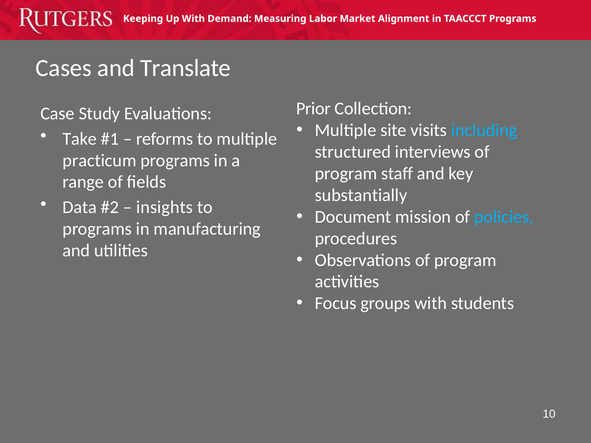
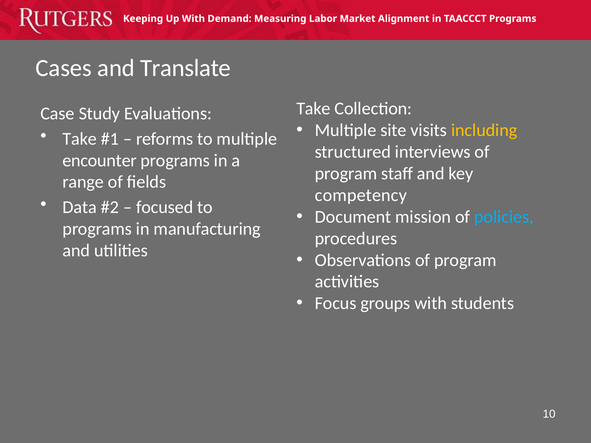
Prior: Prior -> Take (313, 109)
including colour: light blue -> yellow (484, 130)
practicum: practicum -> encounter (100, 160)
substantially: substantially -> competency (361, 195)
insights: insights -> focused (165, 207)
